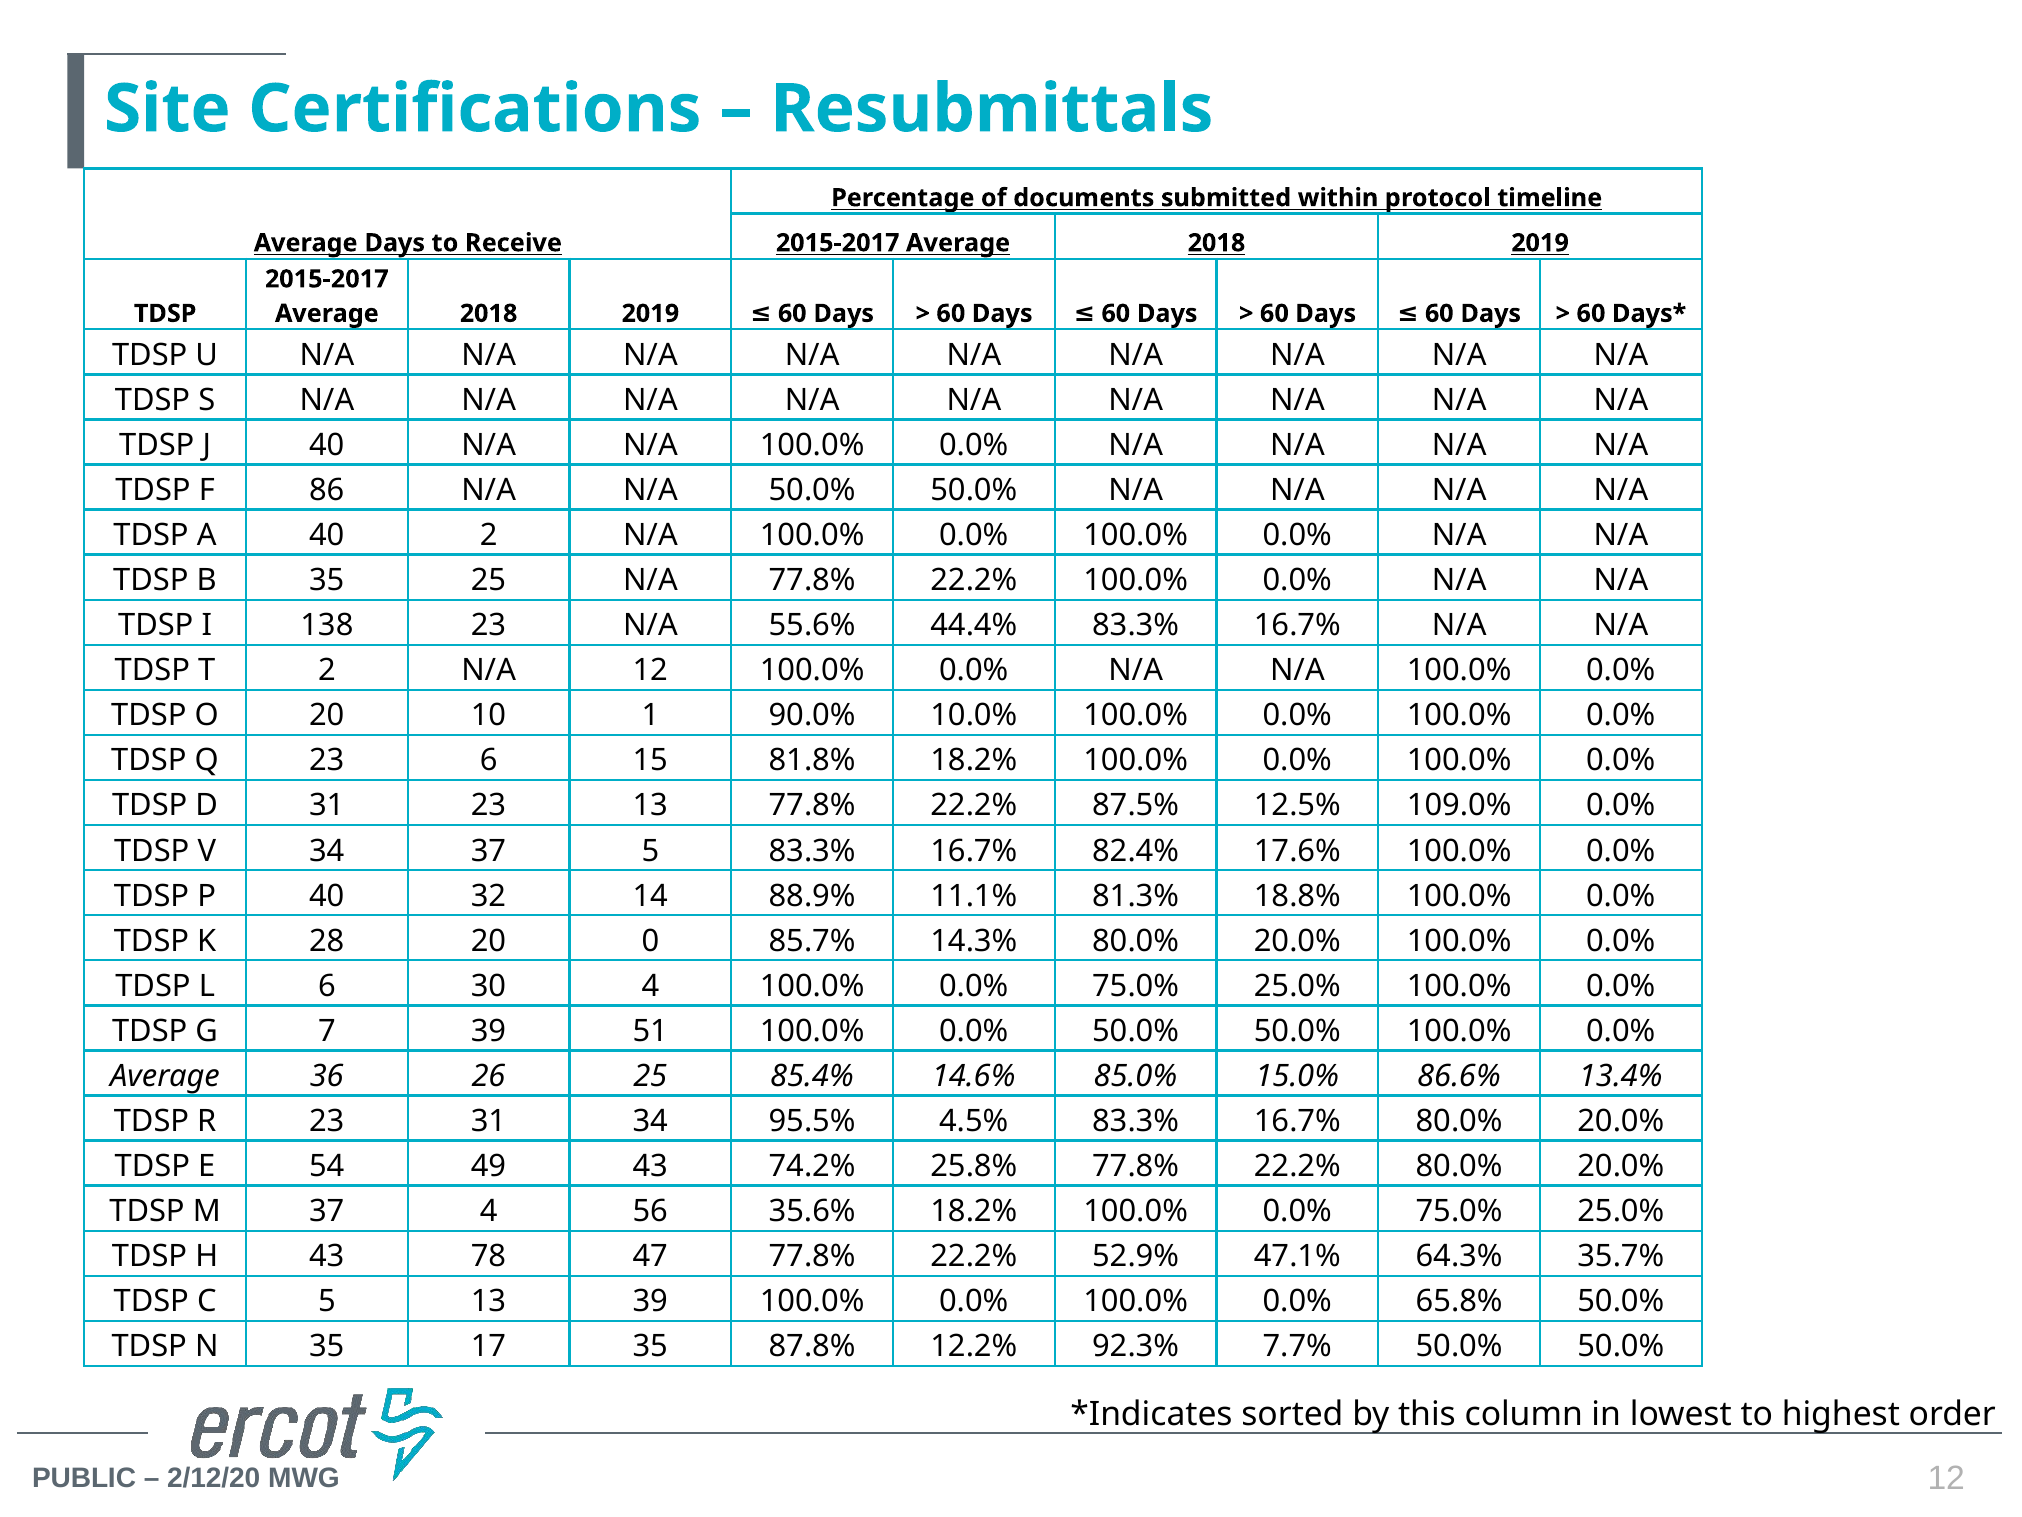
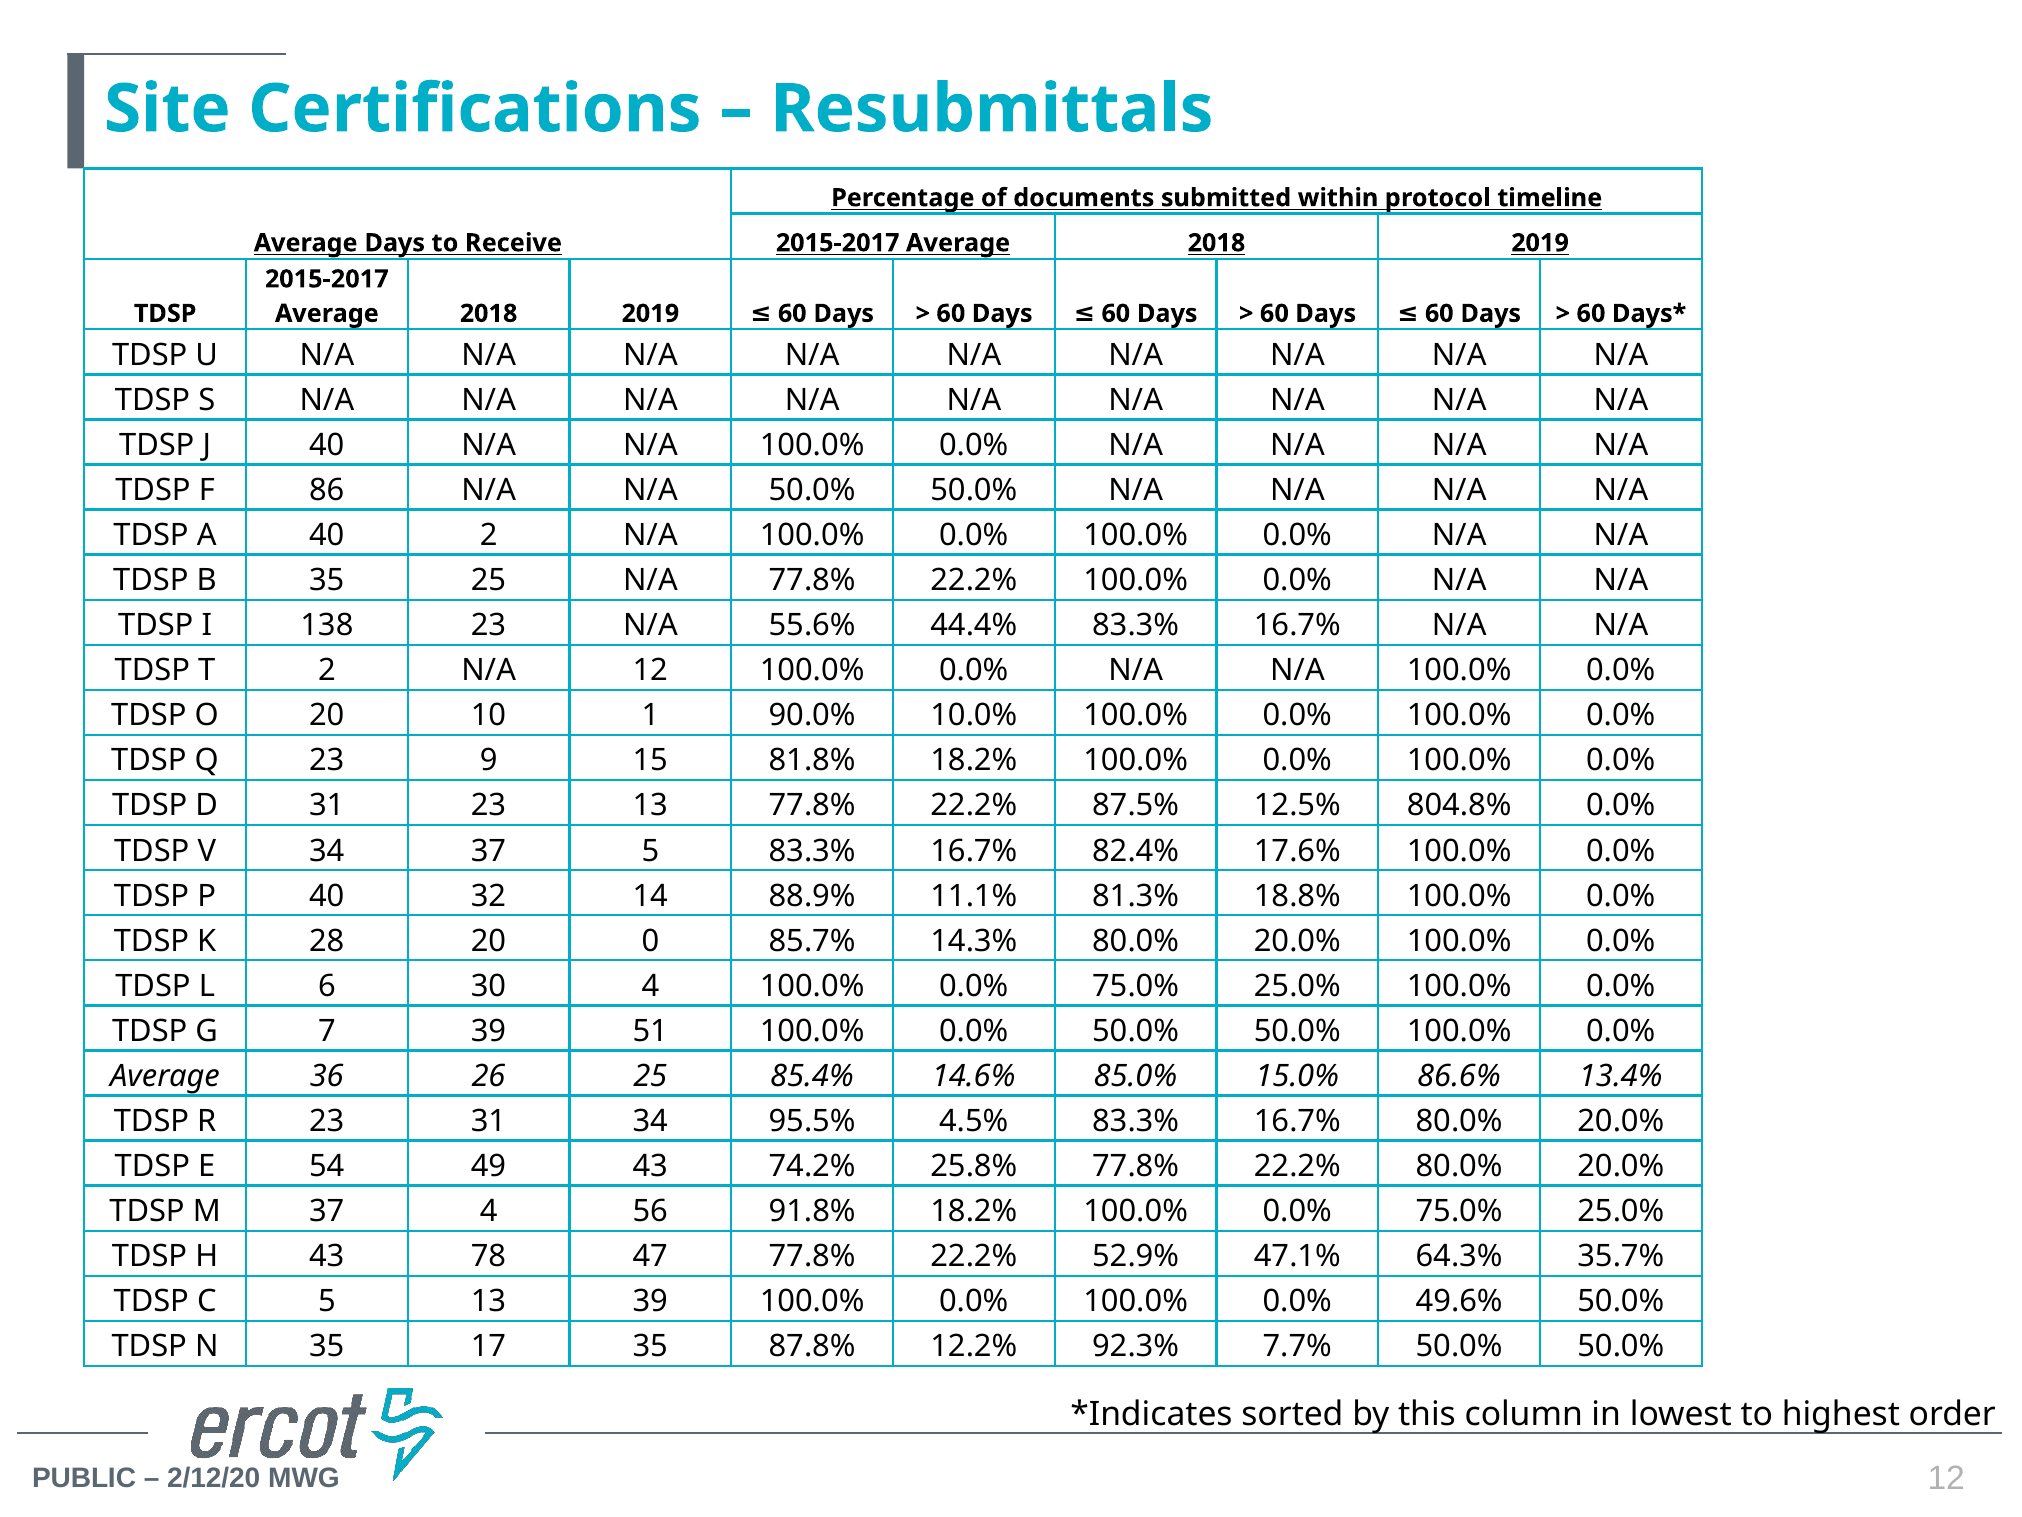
23 6: 6 -> 9 (489, 760)
109.0%: 109.0% -> 804.8% (1459, 806)
35.6%: 35.6% -> 91.8% (812, 1211)
65.8%: 65.8% -> 49.6% (1459, 1301)
